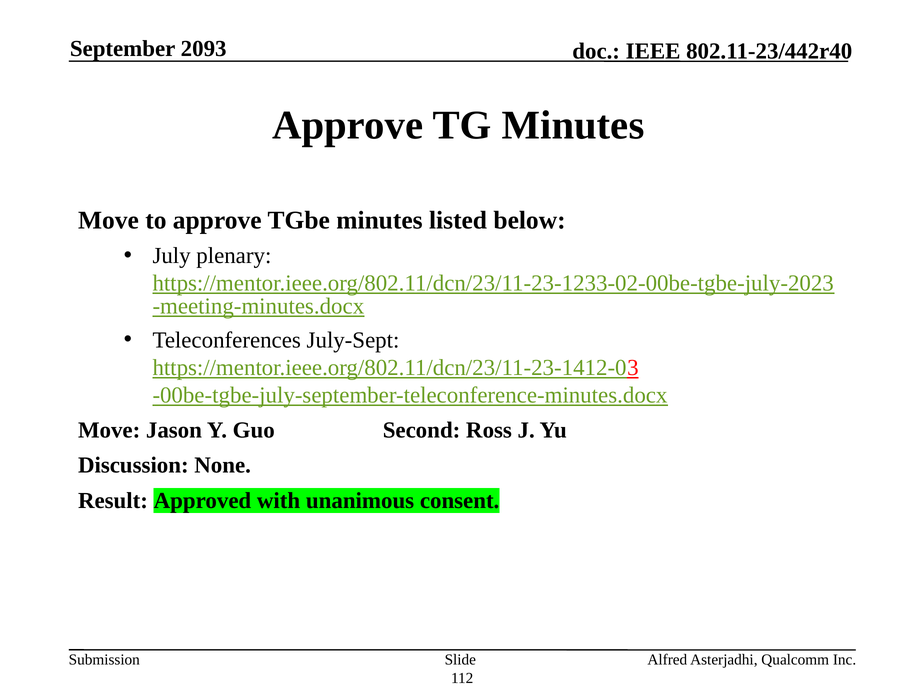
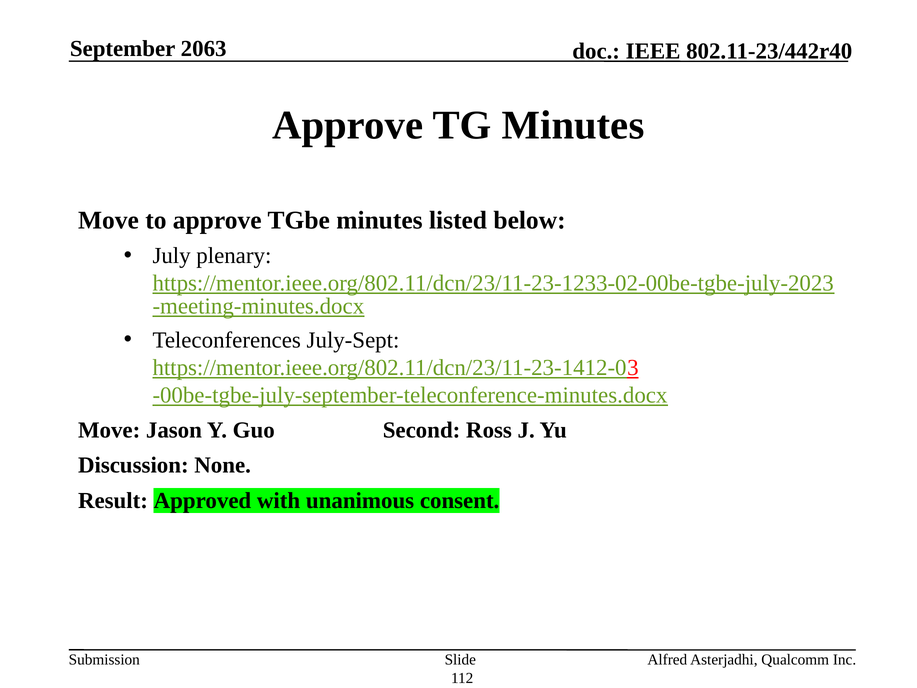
2093: 2093 -> 2063 (204, 49)
